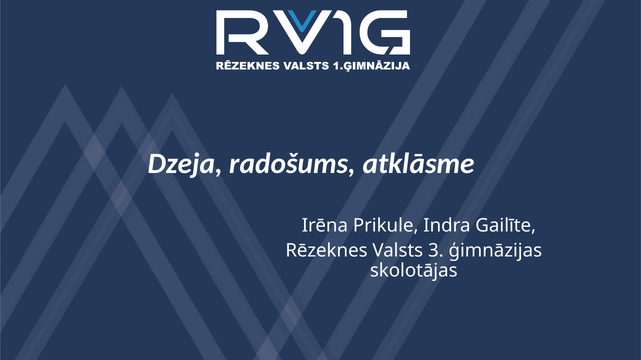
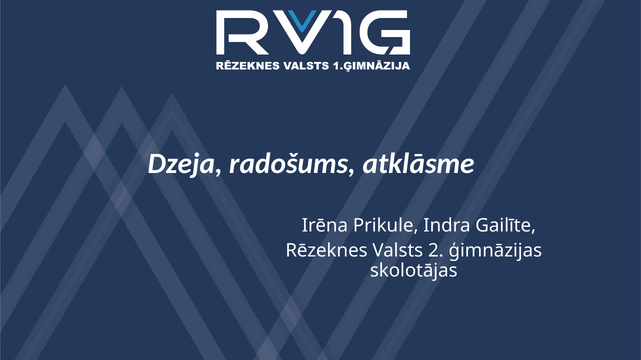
3: 3 -> 2 (436, 251)
